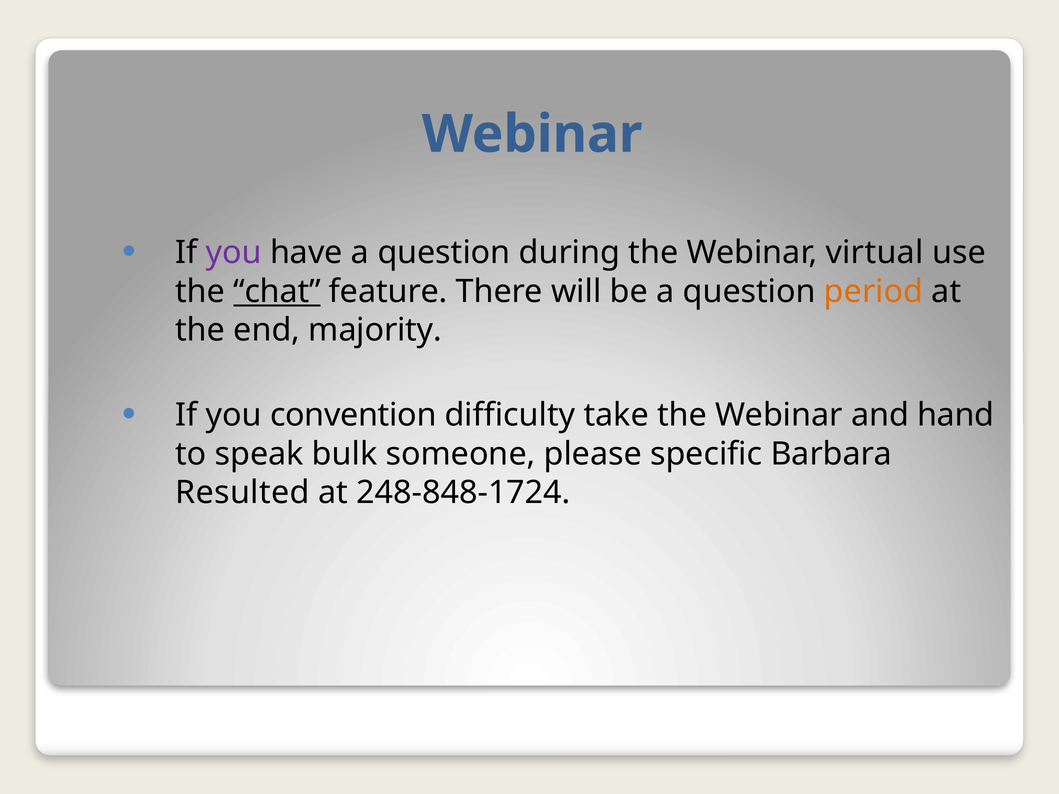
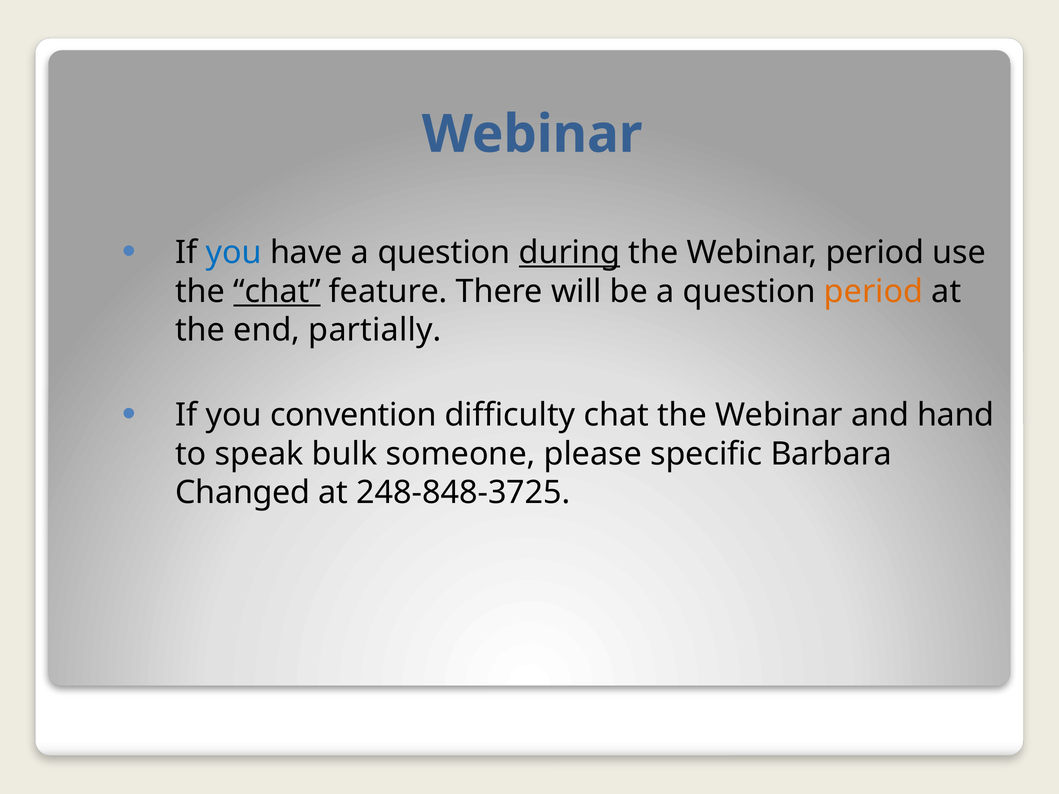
you colour: purple -> blue (234, 253)
during underline: none -> present (570, 253)
Webinar virtual: virtual -> period (875, 253)
majority: majority -> partially (375, 330)
difficulty take: take -> chat (616, 415)
Resulted: Resulted -> Changed (243, 493)
248-848-1724: 248-848-1724 -> 248-848-3725 (463, 493)
